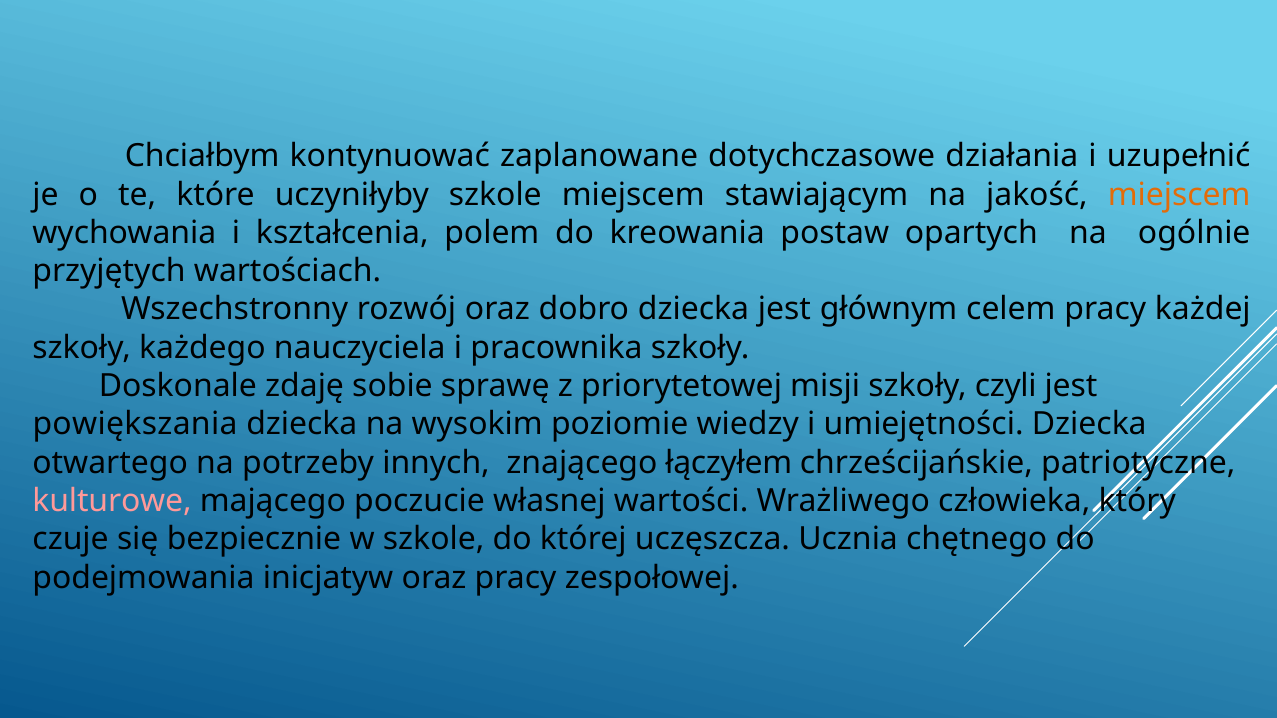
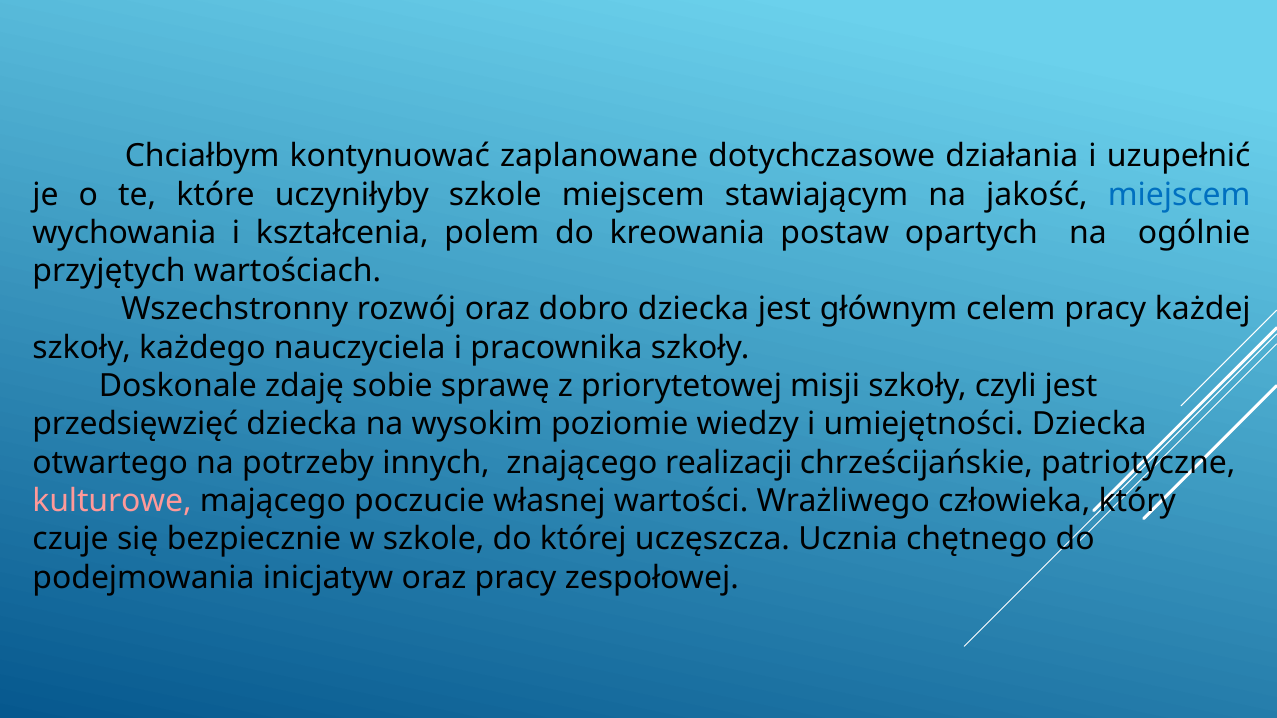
miejscem colour: orange -> blue (1179, 195)
powiększania: powiększania -> przedsięwzięć (135, 424)
łączyłem: łączyłem -> realizacji (729, 463)
